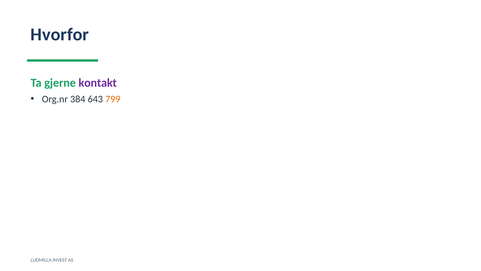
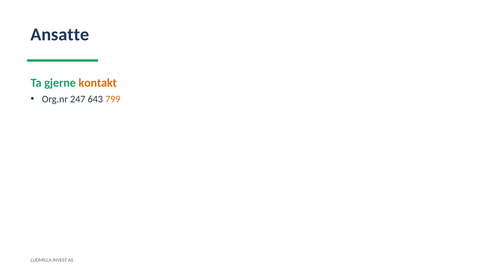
Hvorfor: Hvorfor -> Ansatte (60, 34)
kontakt colour: purple -> orange (98, 83)
384: 384 -> 247 (78, 99)
